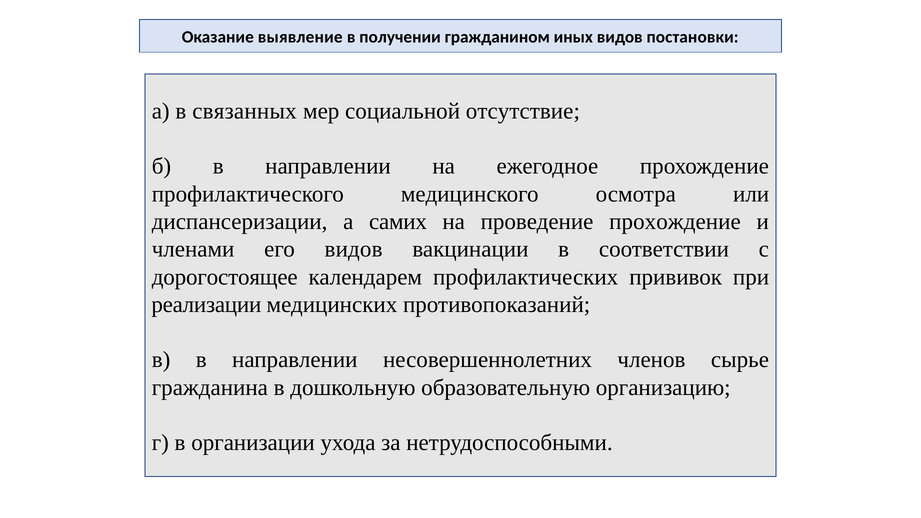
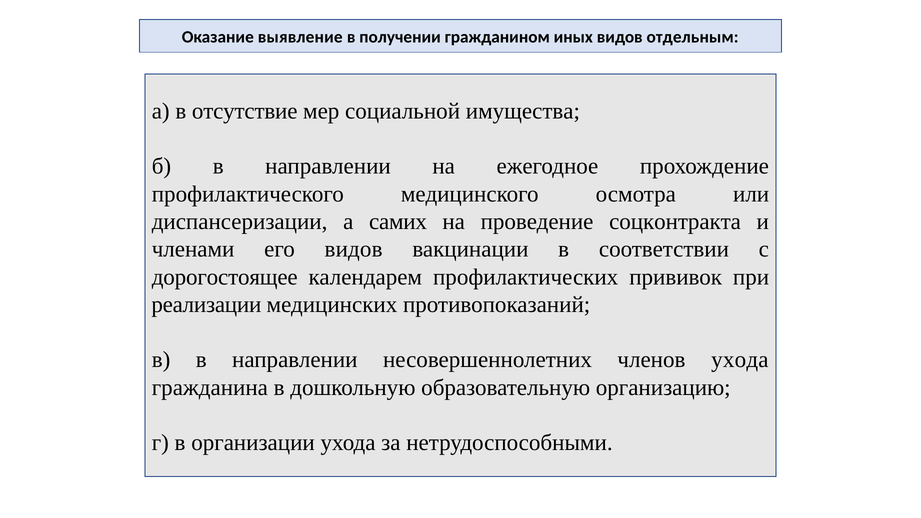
постановки: постановки -> отдельным (693, 37)
связанных: связанных -> отсутствие (245, 111)
отсутствие: отсутствие -> имущества (523, 111)
проведение прохождение: прохождение -> соцконтракта (675, 222)
членов сырье: сырье -> ухода (740, 360)
